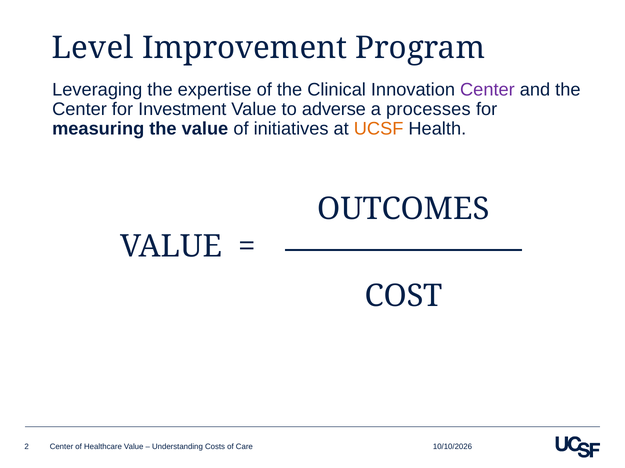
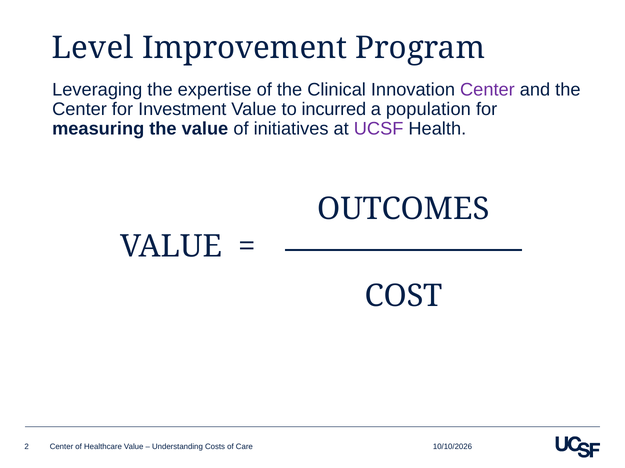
adverse: adverse -> incurred (334, 109)
processes: processes -> population (428, 109)
UCSF colour: orange -> purple (379, 129)
